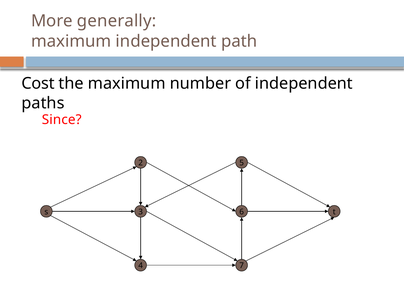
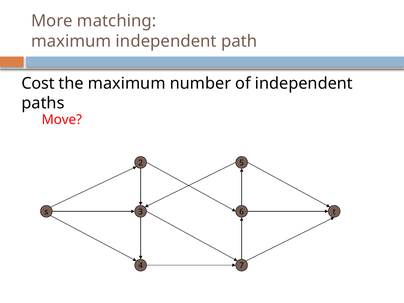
generally: generally -> matching (117, 21)
Since: Since -> Move (62, 120)
